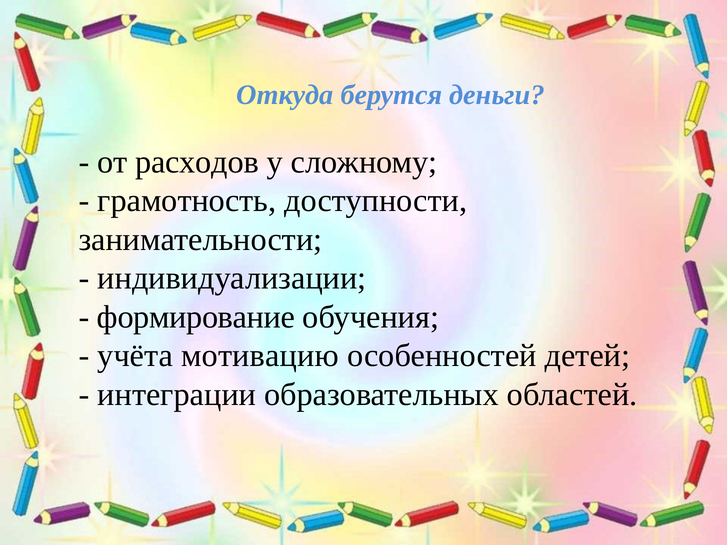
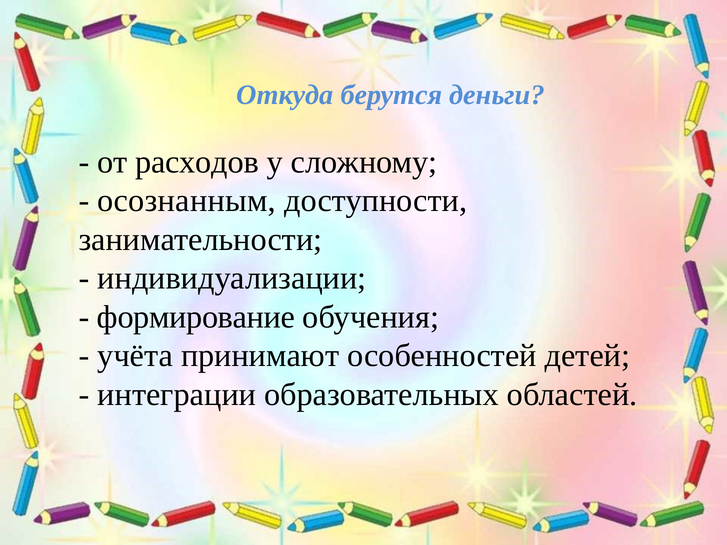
грамотность: грамотность -> осознанным (187, 201)
мотивацию: мотивацию -> принимают (260, 356)
